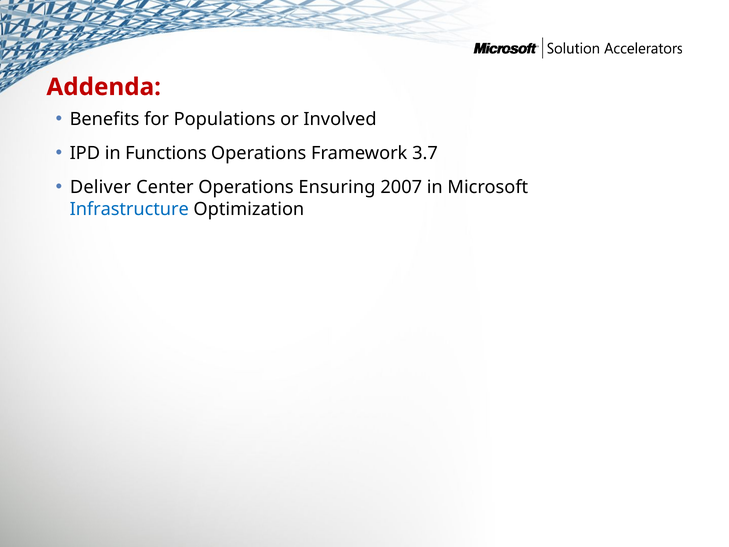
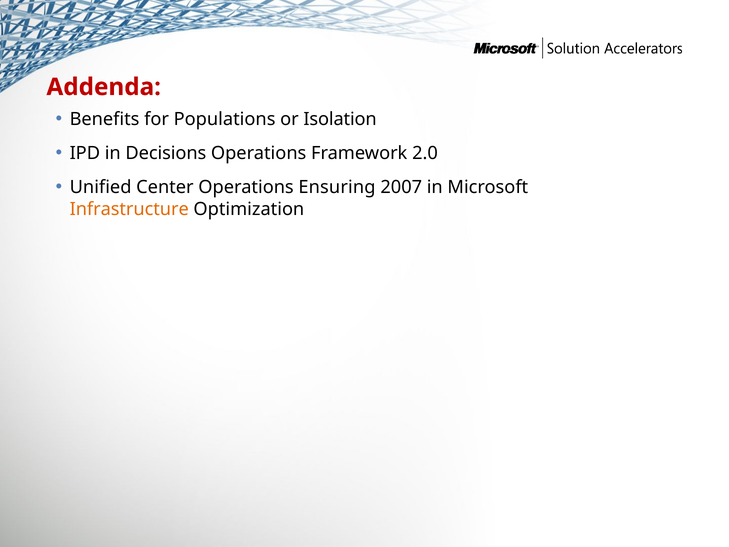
Involved: Involved -> Isolation (340, 119)
Functions: Functions -> Decisions (166, 153)
3.7: 3.7 -> 2.0 (425, 153)
Deliver: Deliver -> Unified (101, 187)
Infrastructure colour: blue -> orange (129, 209)
